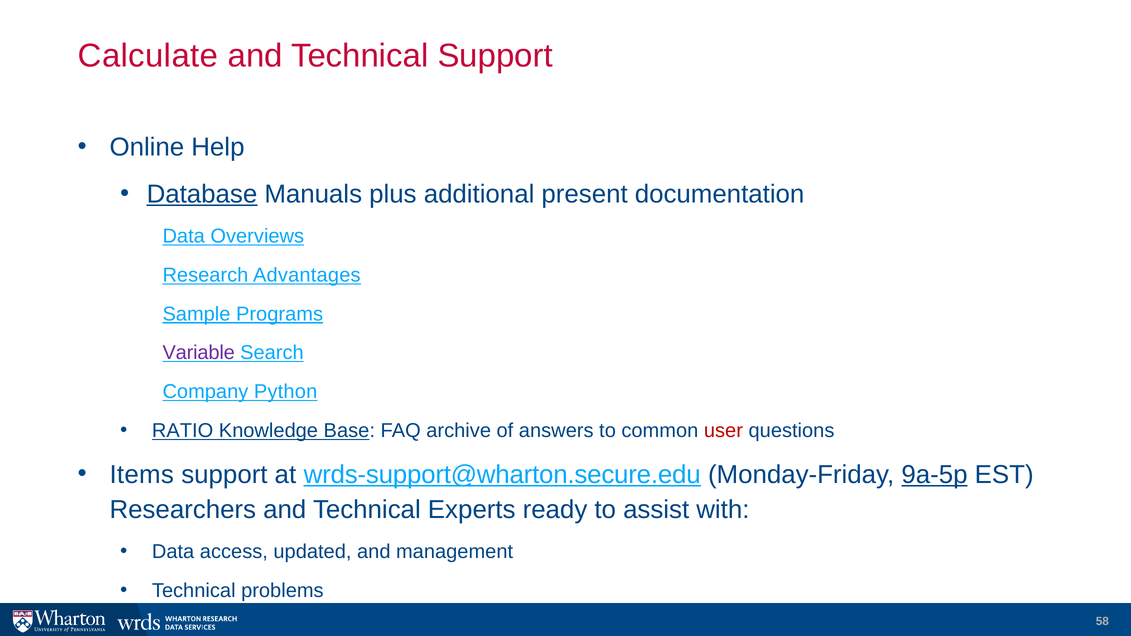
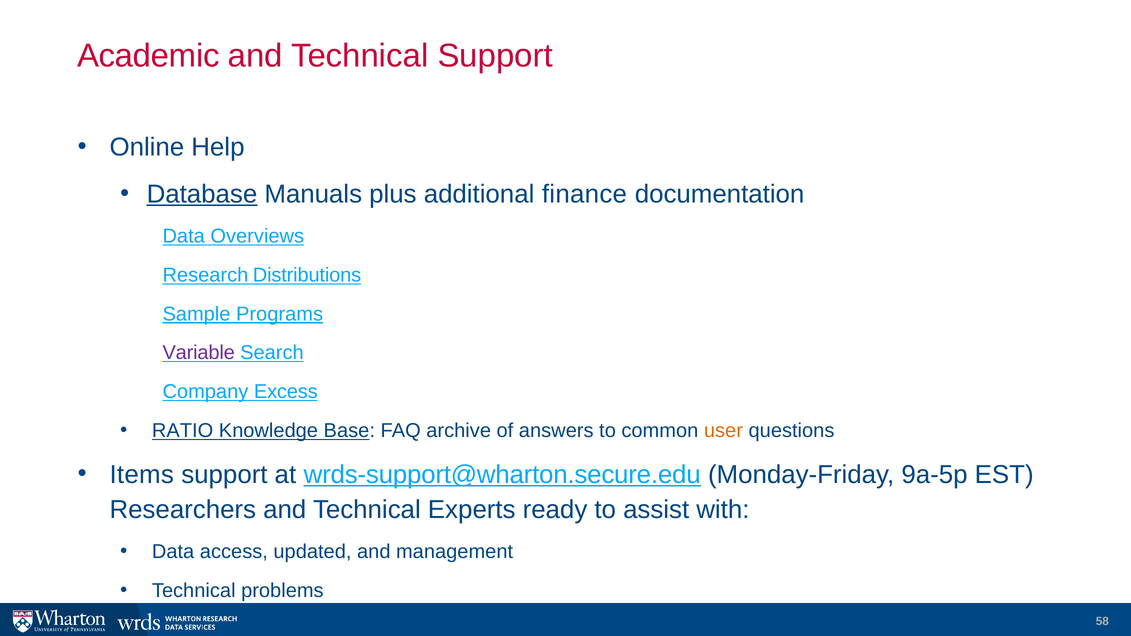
Calculate: Calculate -> Academic (148, 56)
present: present -> finance (584, 194)
Advantages: Advantages -> Distributions (307, 275)
Python: Python -> Excess (286, 392)
user colour: red -> orange (723, 431)
9a-5p underline: present -> none (934, 475)
